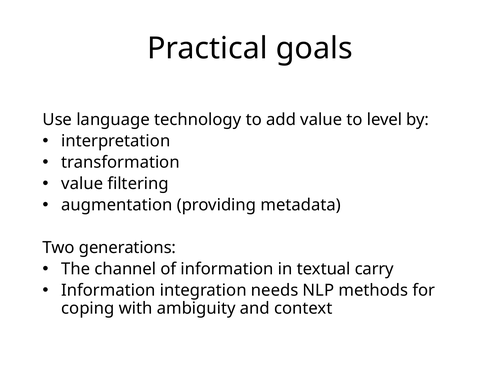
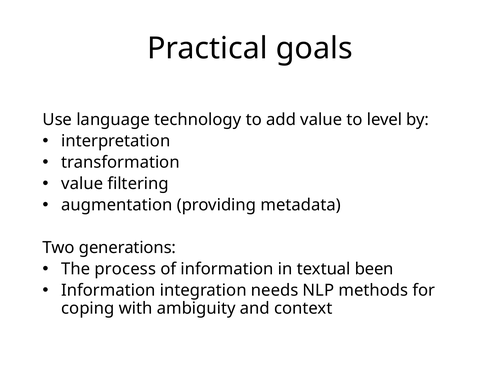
channel: channel -> process (125, 269)
carry: carry -> been (374, 269)
